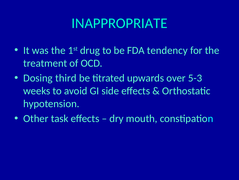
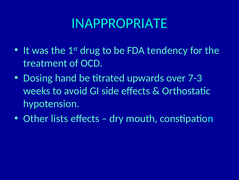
third: third -> hand (66, 78)
5-3: 5-3 -> 7-3 (195, 78)
task: task -> lists (60, 118)
